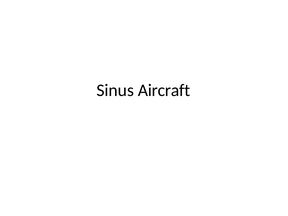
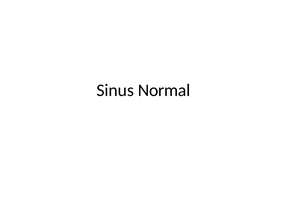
Aircraft: Aircraft -> Normal (164, 90)
